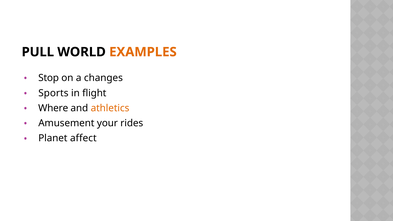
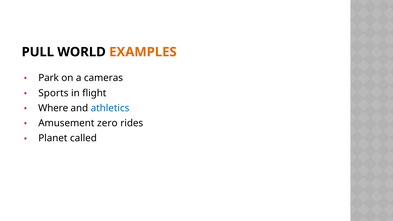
Stop: Stop -> Park (49, 78)
changes: changes -> cameras (103, 78)
athletics colour: orange -> blue (110, 108)
your: your -> zero (107, 123)
affect: affect -> called (83, 138)
